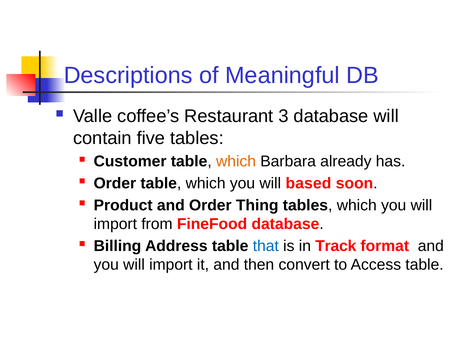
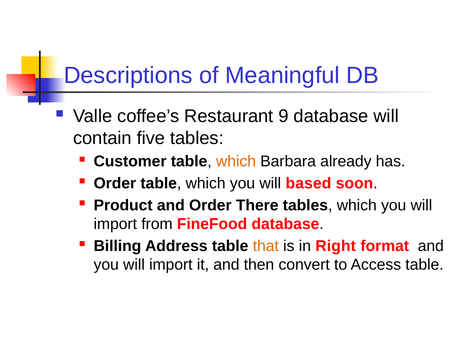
3: 3 -> 9 (283, 116)
Thing: Thing -> There (257, 205)
that colour: blue -> orange (266, 246)
Track: Track -> Right (336, 246)
